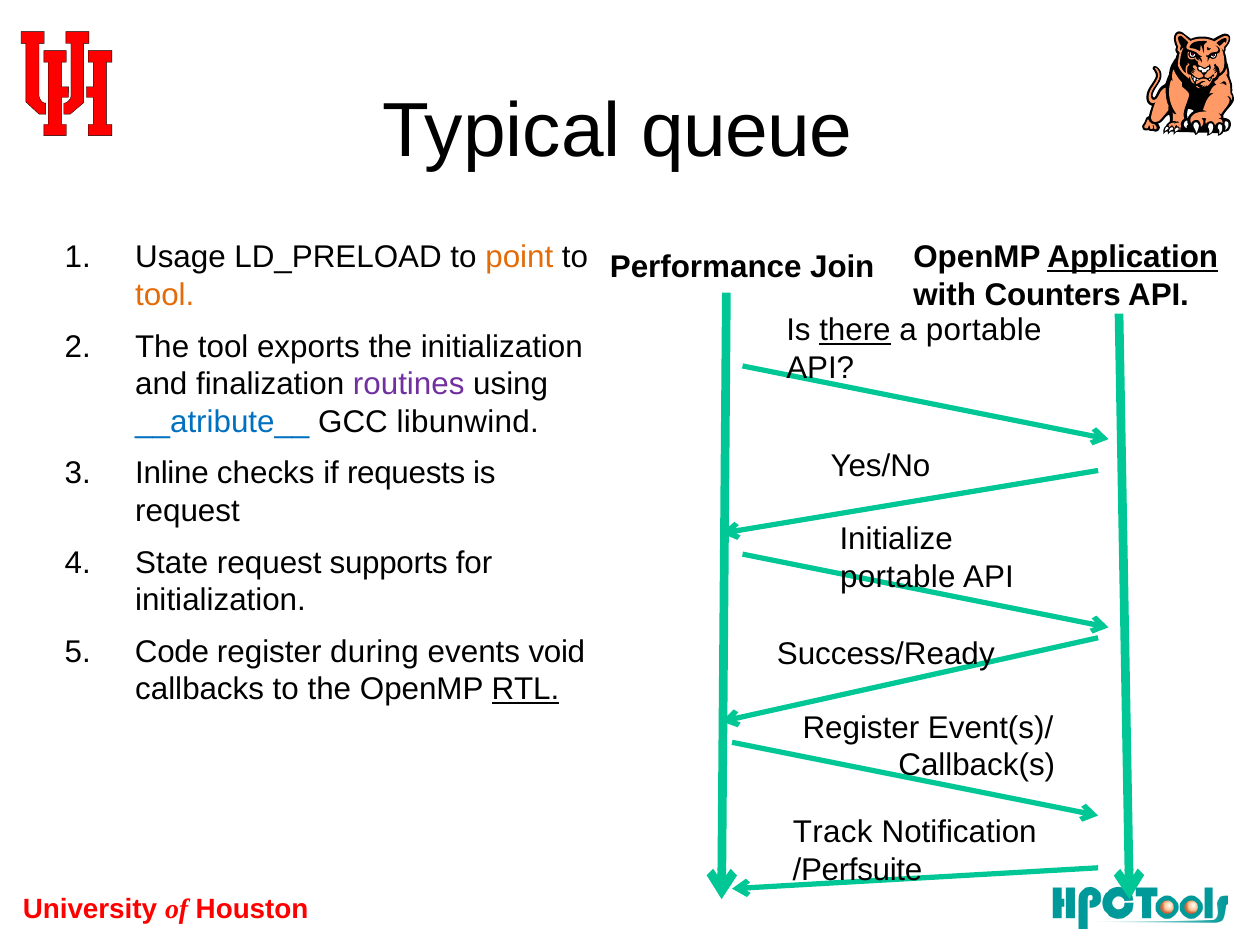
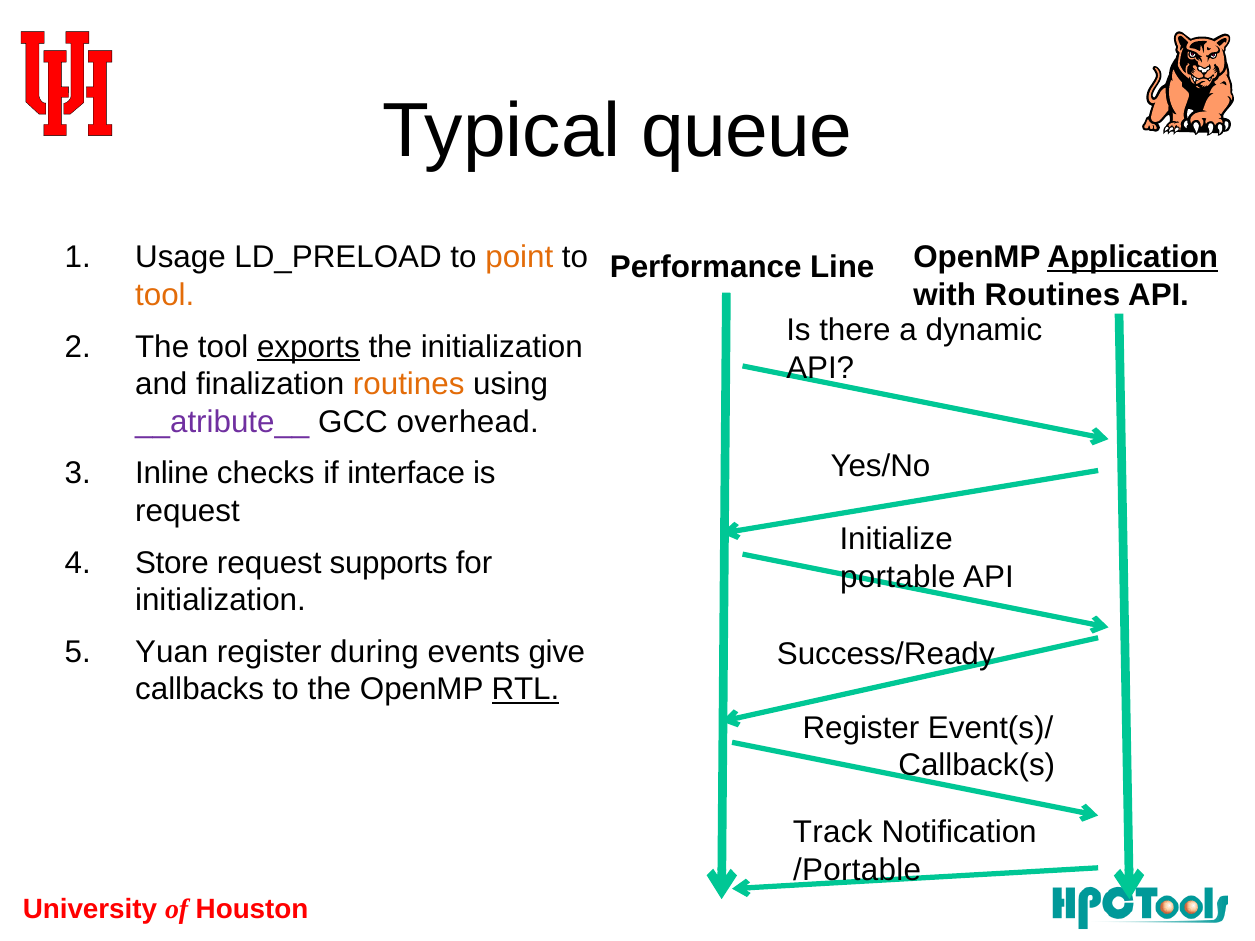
Join: Join -> Line (842, 268)
with Counters: Counters -> Routines (1052, 295)
there underline: present -> none (855, 330)
a portable: portable -> dynamic (984, 330)
exports underline: none -> present (308, 347)
routines colour: purple -> orange (409, 384)
__atribute__ colour: blue -> purple (222, 422)
libunwind: libunwind -> overhead (468, 422)
requests: requests -> interface (406, 474)
State: State -> Store (172, 563)
Code: Code -> Yuan (172, 652)
void: void -> give (557, 652)
/Perfsuite: /Perfsuite -> /Portable (857, 870)
